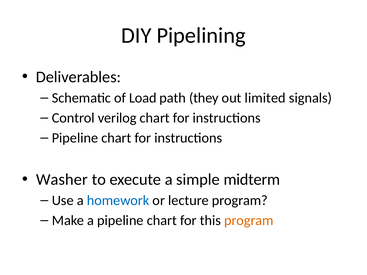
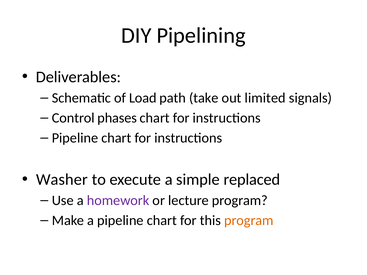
they: they -> take (204, 98)
verilog: verilog -> phases (117, 118)
midterm: midterm -> replaced (252, 180)
homework colour: blue -> purple (118, 201)
